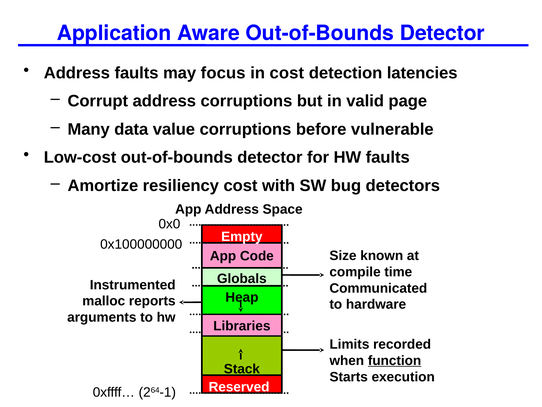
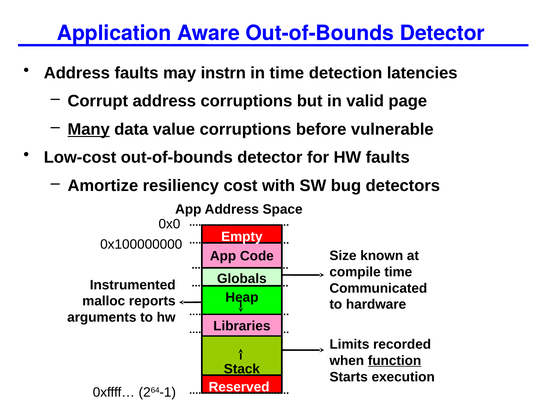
focus: focus -> instrn (223, 73)
in cost: cost -> time (287, 73)
Many underline: none -> present (89, 129)
